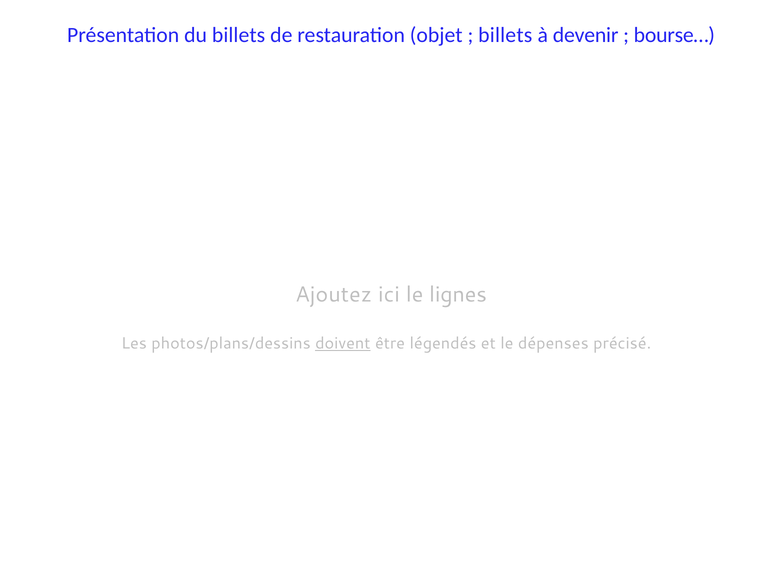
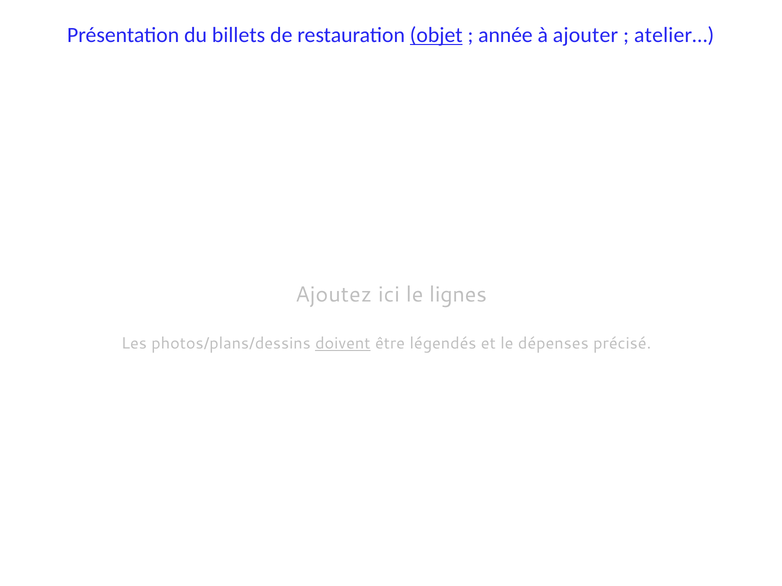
objet underline: none -> present (436, 35)
billets: billets -> année (505, 35)
devenir: devenir -> ajouter (585, 35)
bourse…: bourse… -> atelier… (674, 35)
